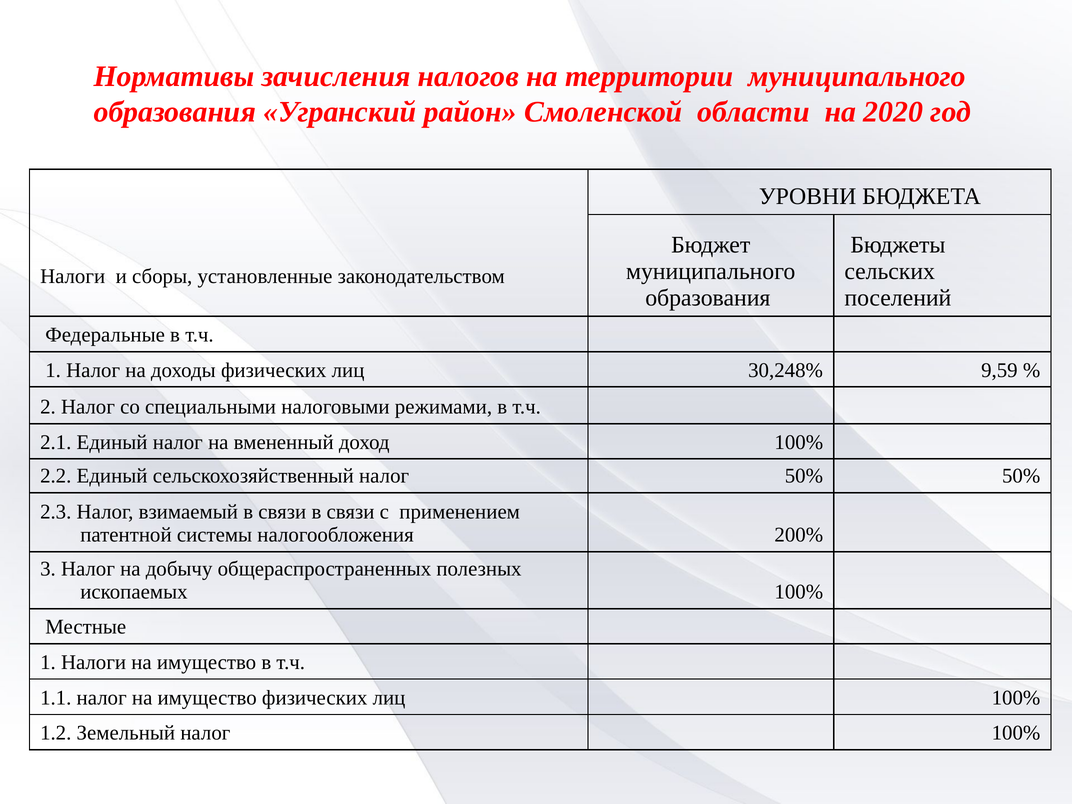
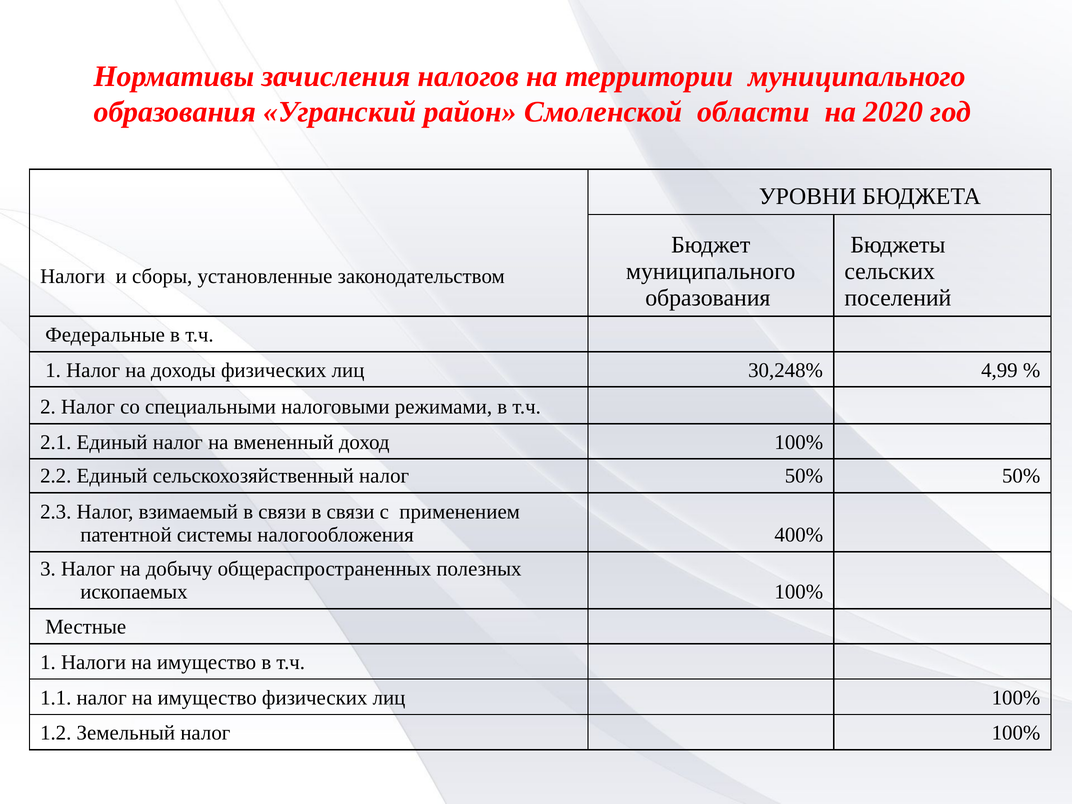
9,59: 9,59 -> 4,99 (999, 370)
200%: 200% -> 400% (799, 535)
